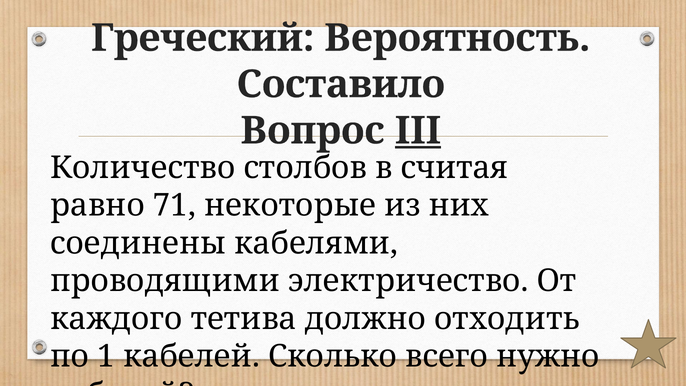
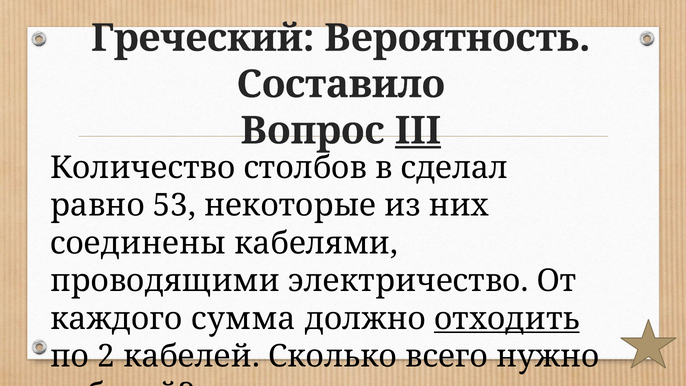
считая: считая -> сделал (454, 168)
71: 71 -> 53 (174, 205)
тетива: тетива -> сумма (243, 319)
отходить underline: none -> present (507, 319)
1: 1 -> 2 (106, 356)
